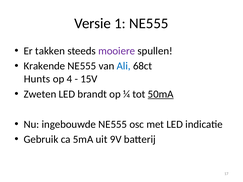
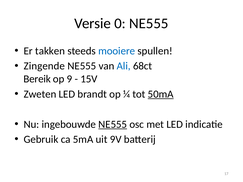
1: 1 -> 0 (120, 24)
mooiere colour: purple -> blue (117, 51)
Krakende: Krakende -> Zingende (44, 66)
Hunts: Hunts -> Bereik (37, 79)
4: 4 -> 9 (70, 79)
NE555 underline: none -> present (113, 124)
